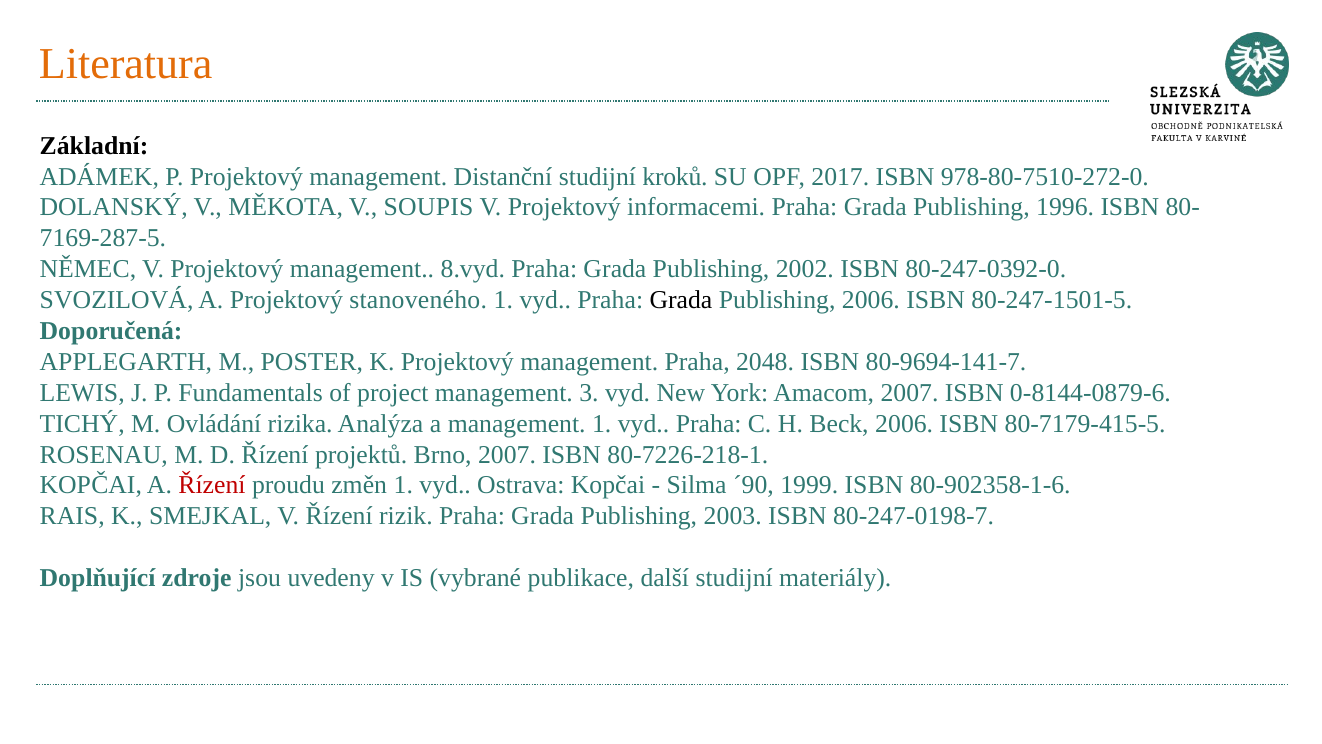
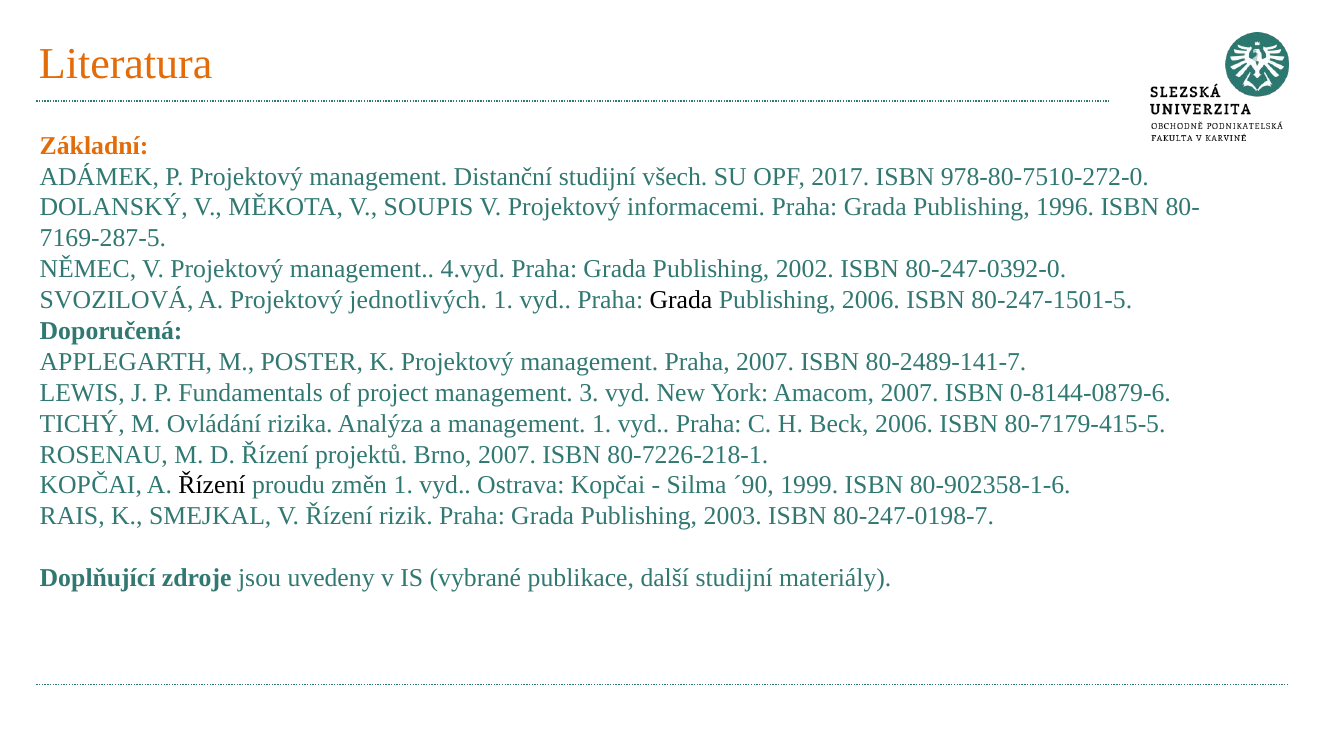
Základní colour: black -> orange (94, 146)
kroků: kroků -> všech (675, 177)
8.vyd: 8.vyd -> 4.vyd (473, 269)
stanoveného: stanoveného -> jednotlivých (418, 300)
Praha 2048: 2048 -> 2007 (765, 362)
80-9694-141-7: 80-9694-141-7 -> 80-2489-141-7 (946, 362)
Řízení colour: red -> black (212, 485)
